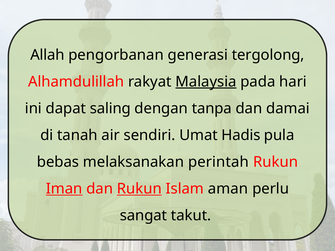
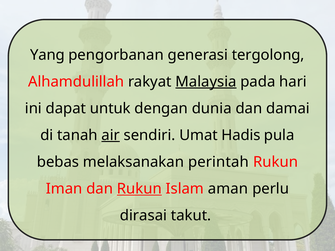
Allah: Allah -> Yang (47, 55)
saling: saling -> untuk (110, 108)
tanpa: tanpa -> dunia (212, 108)
air underline: none -> present (111, 135)
Iman underline: present -> none (64, 189)
sangat: sangat -> dirasai (143, 216)
